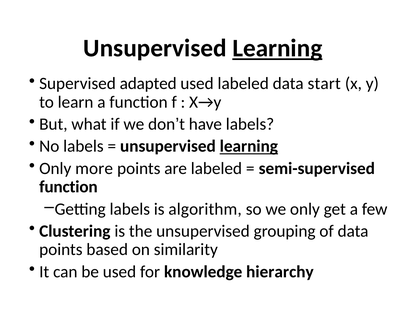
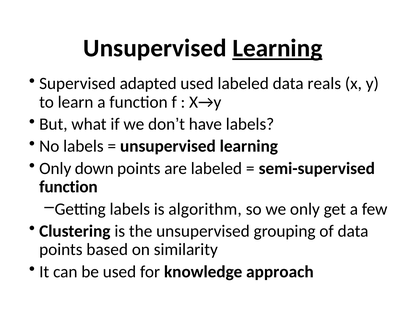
start: start -> reals (324, 84)
learning underline: present -> none (249, 146)
more: more -> down (94, 168)
hierarchy: hierarchy -> approach (280, 271)
